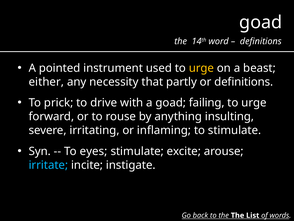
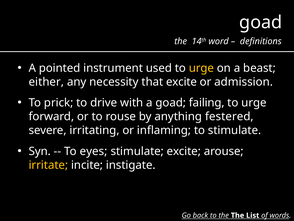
that partly: partly -> excite (182, 82)
or definitions: definitions -> admission (244, 82)
insulting: insulting -> festered (229, 116)
irritate colour: light blue -> yellow (48, 165)
